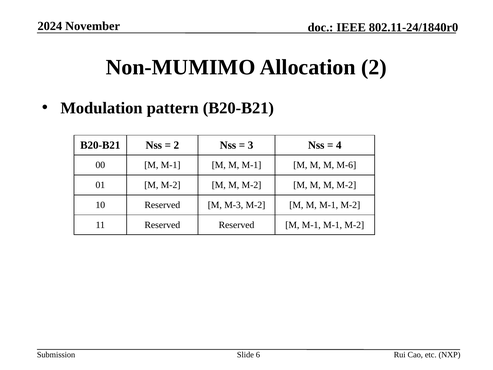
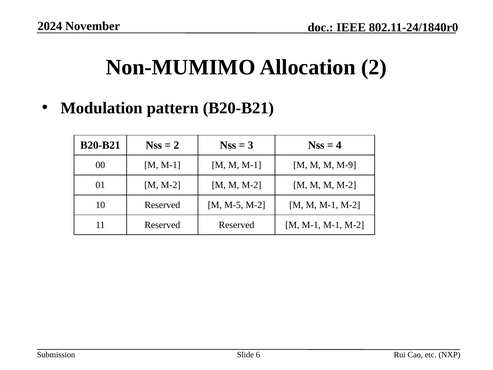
M-6: M-6 -> M-9 (346, 165)
M-3: M-3 -> M-5 (234, 205)
